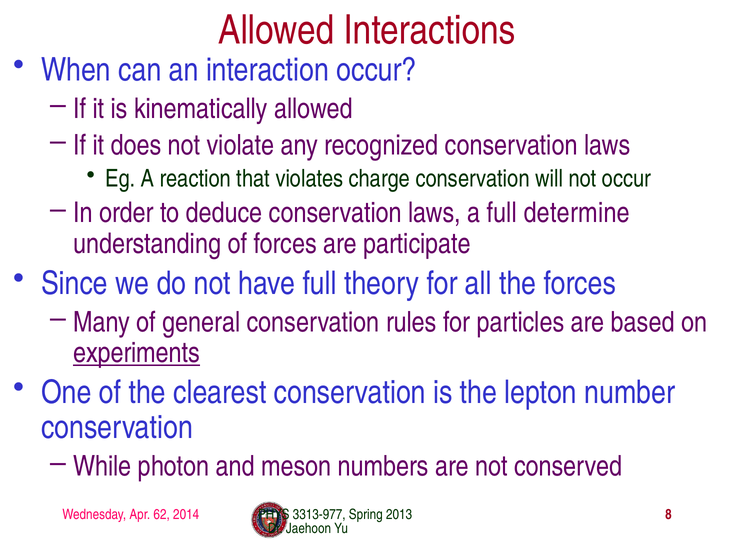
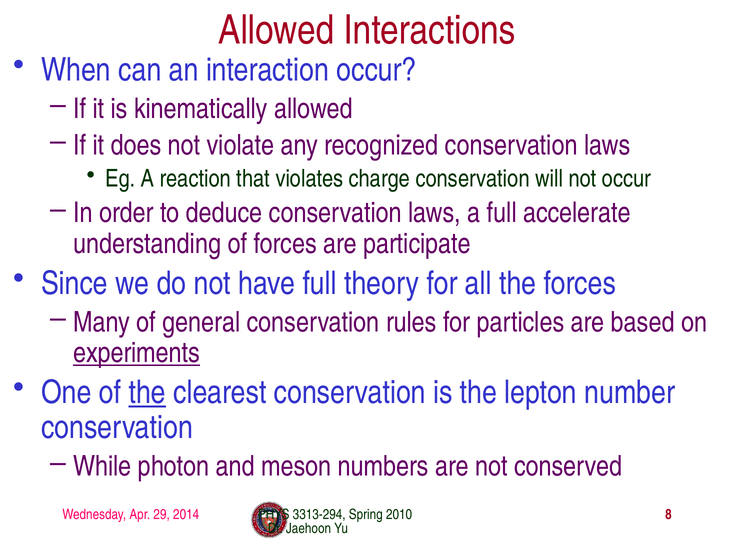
determine: determine -> accelerate (577, 213)
the underline: none -> present (147, 393)
62: 62 -> 29 (162, 515)
3313-977: 3313-977 -> 3313-294 (319, 515)
2013: 2013 -> 2010 (399, 515)
